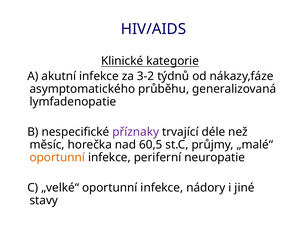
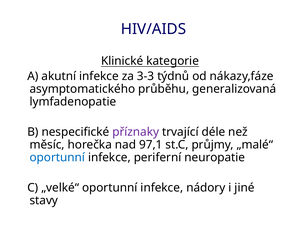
3-2: 3-2 -> 3-3 (146, 76)
60,5: 60,5 -> 97,1 (151, 144)
oportunní colour: orange -> blue (57, 157)
